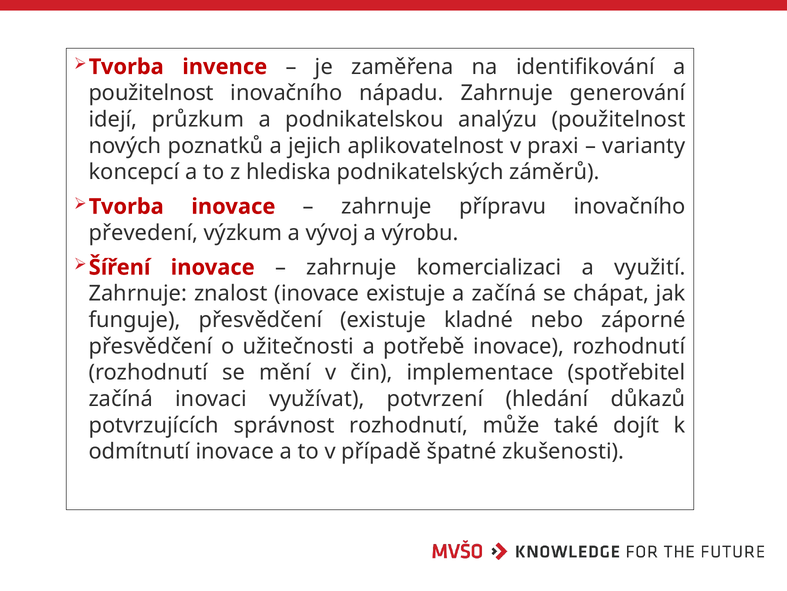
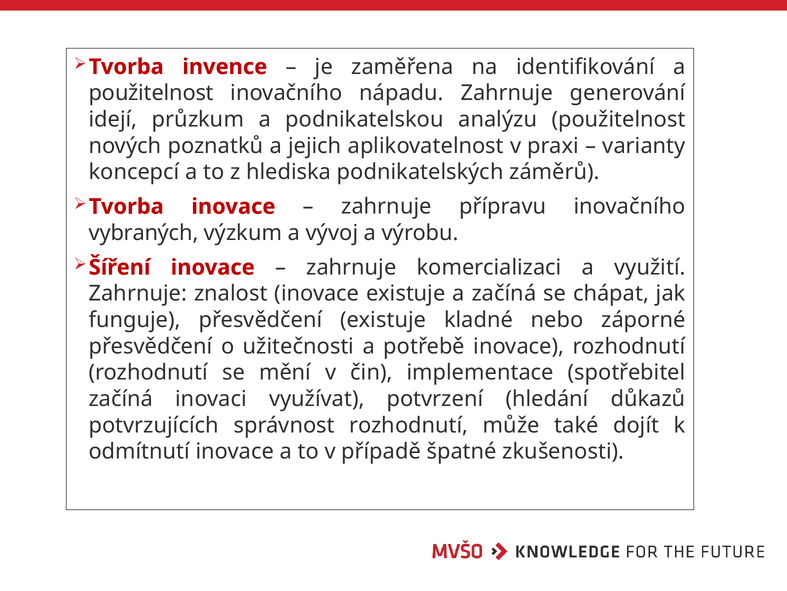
převedení: převedení -> vybraných (144, 233)
